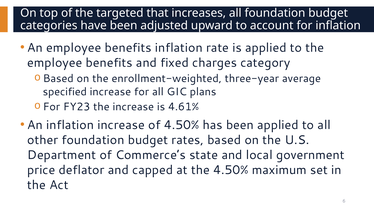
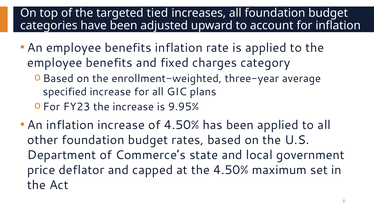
that: that -> tied (157, 13)
4.61%: 4.61% -> 9.95% (183, 106)
